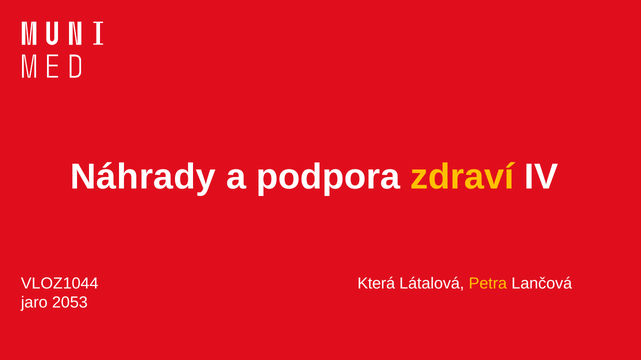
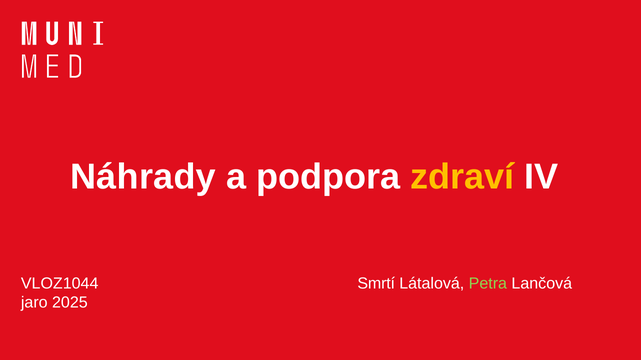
Která: Která -> Smrtí (376, 284)
Petra colour: yellow -> light green (488, 284)
2053: 2053 -> 2025 (70, 303)
